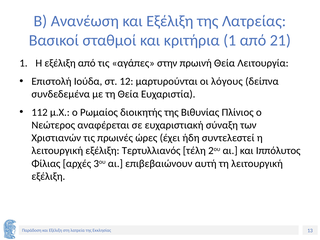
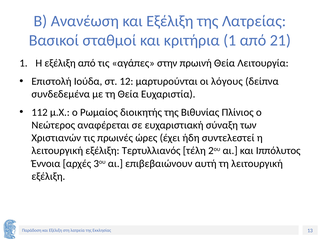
Φίλιας: Φίλιας -> Έννοια (46, 163)
